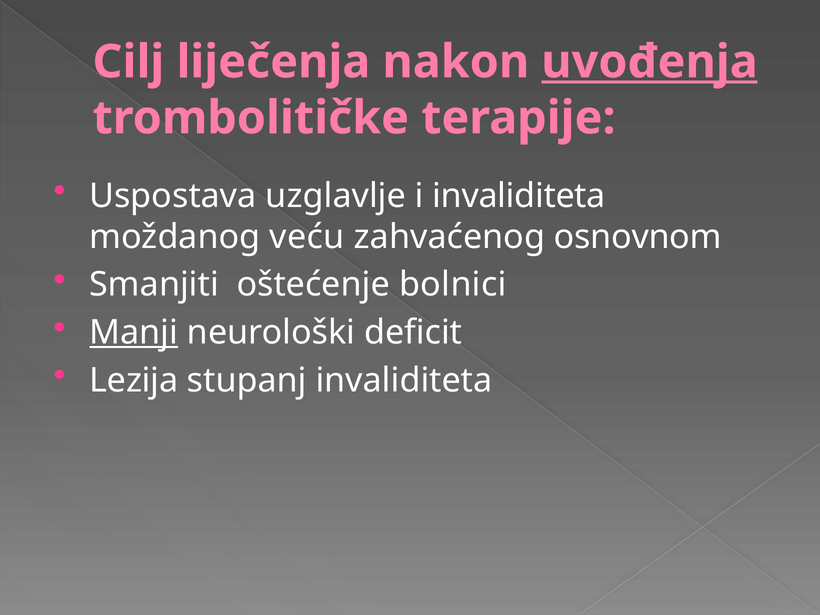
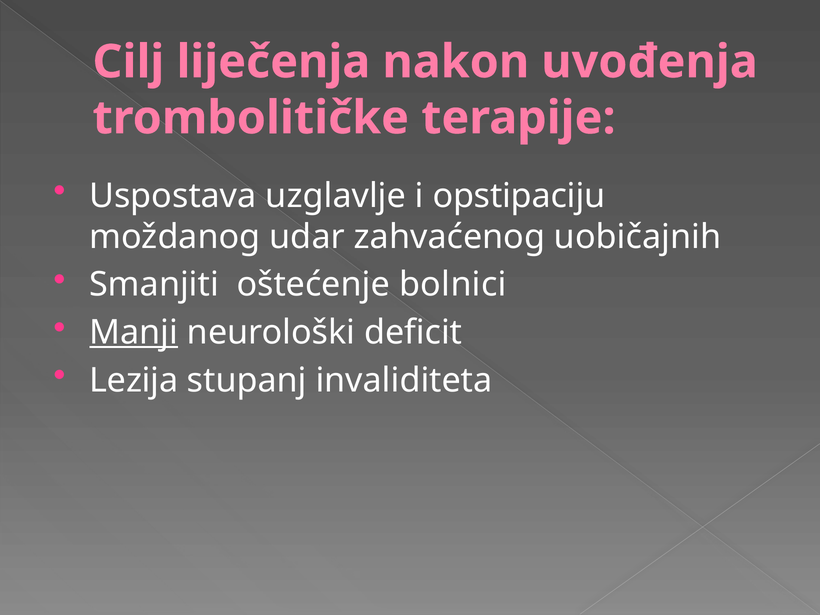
uvođenja underline: present -> none (650, 62)
i invaliditeta: invaliditeta -> opstipaciju (519, 196)
veću: veću -> udar (307, 237)
osnovnom: osnovnom -> uobičajnih (638, 237)
